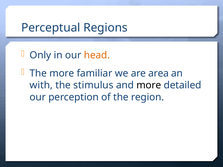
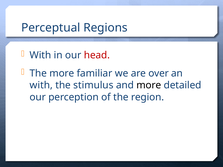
Only: Only -> With (40, 55)
head colour: orange -> red (97, 55)
area: area -> over (159, 73)
